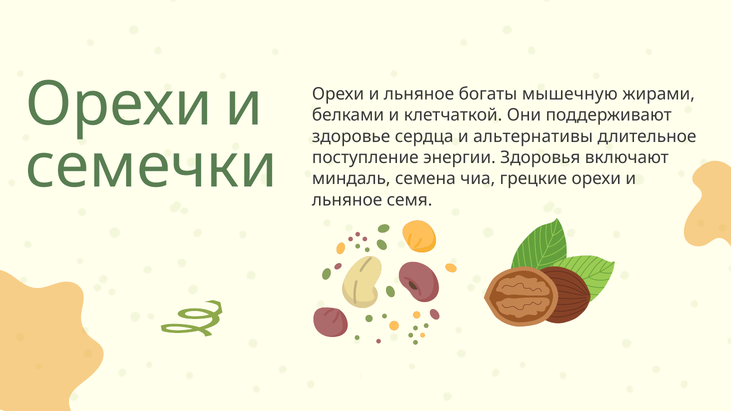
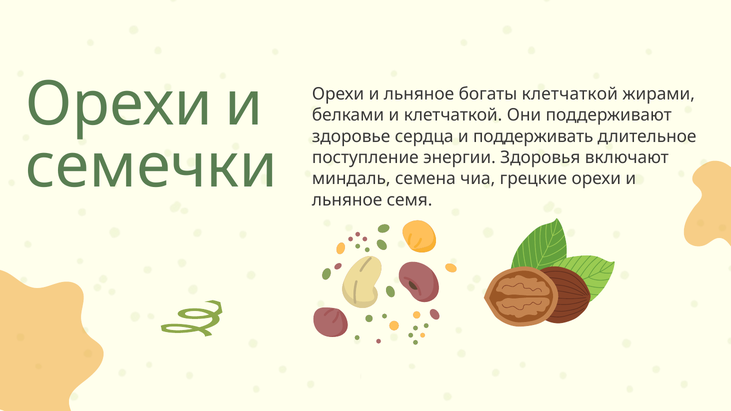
богаты мышечную: мышечную -> клетчаткой (570, 94)
альтернативы: альтернативы -> поддерживать (533, 136)
